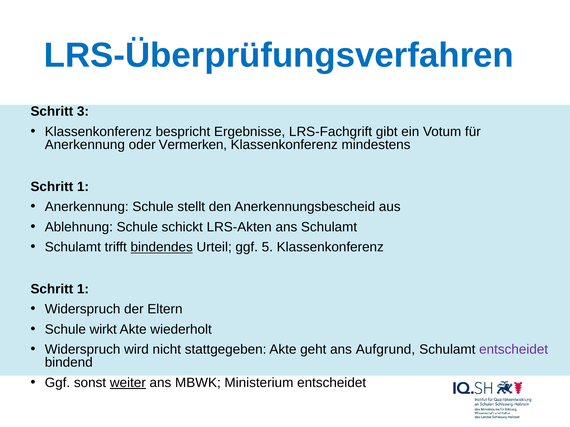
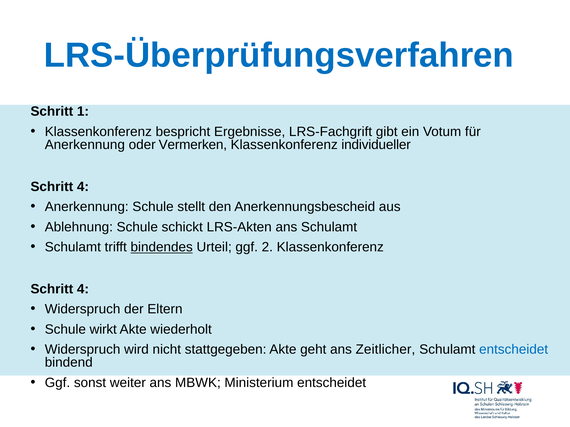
3: 3 -> 1 (83, 112)
mindestens: mindestens -> individueller (376, 145)
1: 1 -> 4 (83, 187)
5: 5 -> 2 (267, 247)
1: 1 -> 4 (83, 289)
Aufgrund: Aufgrund -> Zeitlicher (385, 350)
entscheidet colour: purple -> blue (514, 350)
weiter underline: present -> none (128, 383)
